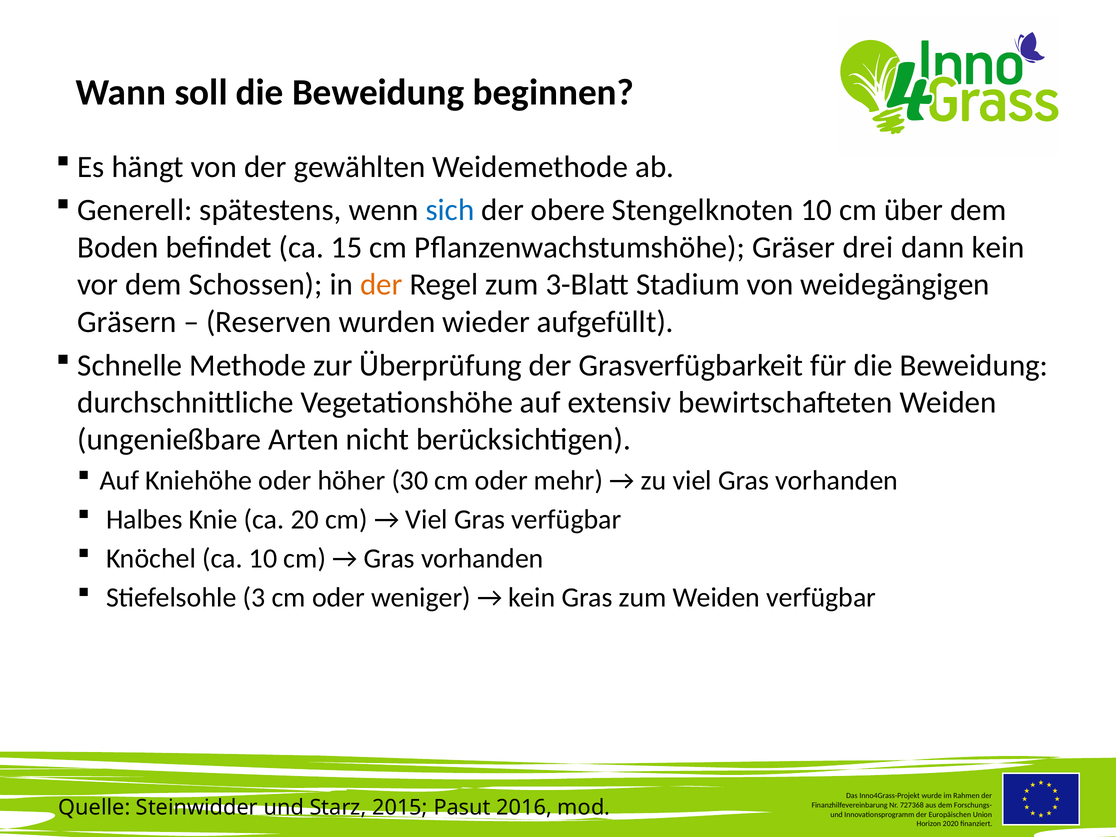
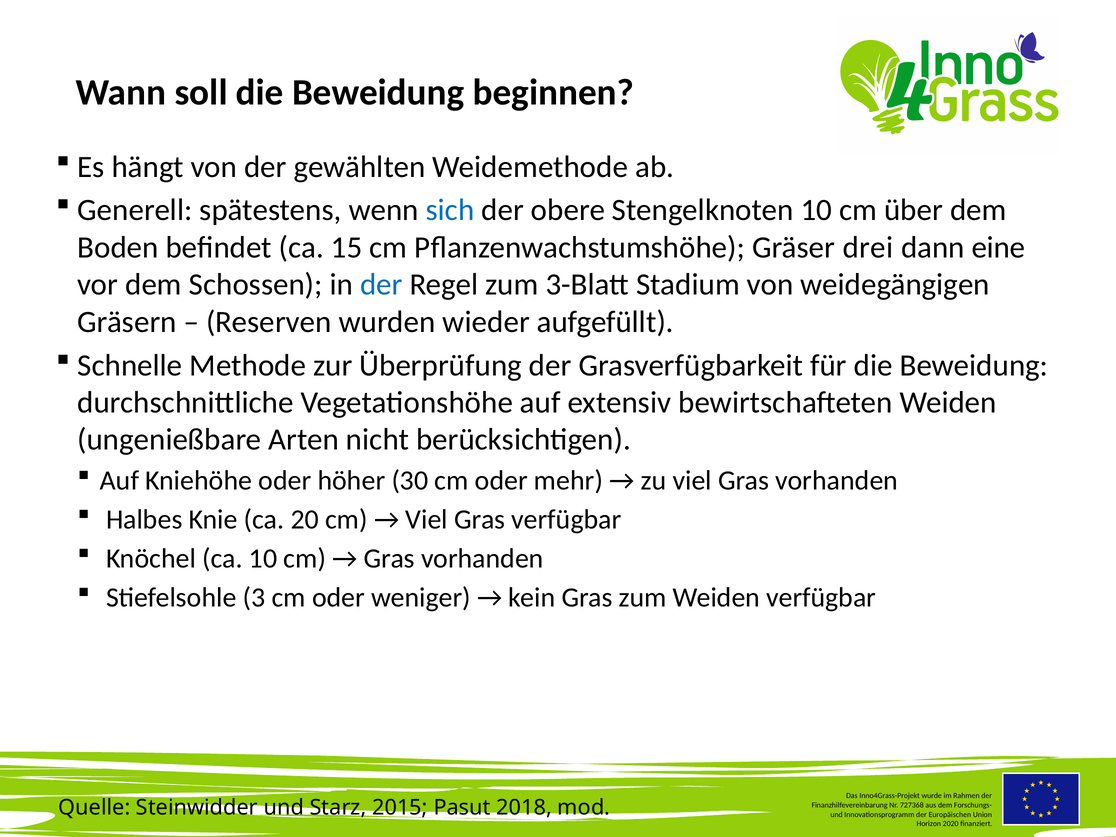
dann kein: kein -> eine (998, 247)
der colour: orange -> blue (381, 285)
2016: 2016 -> 2018 (524, 808)
